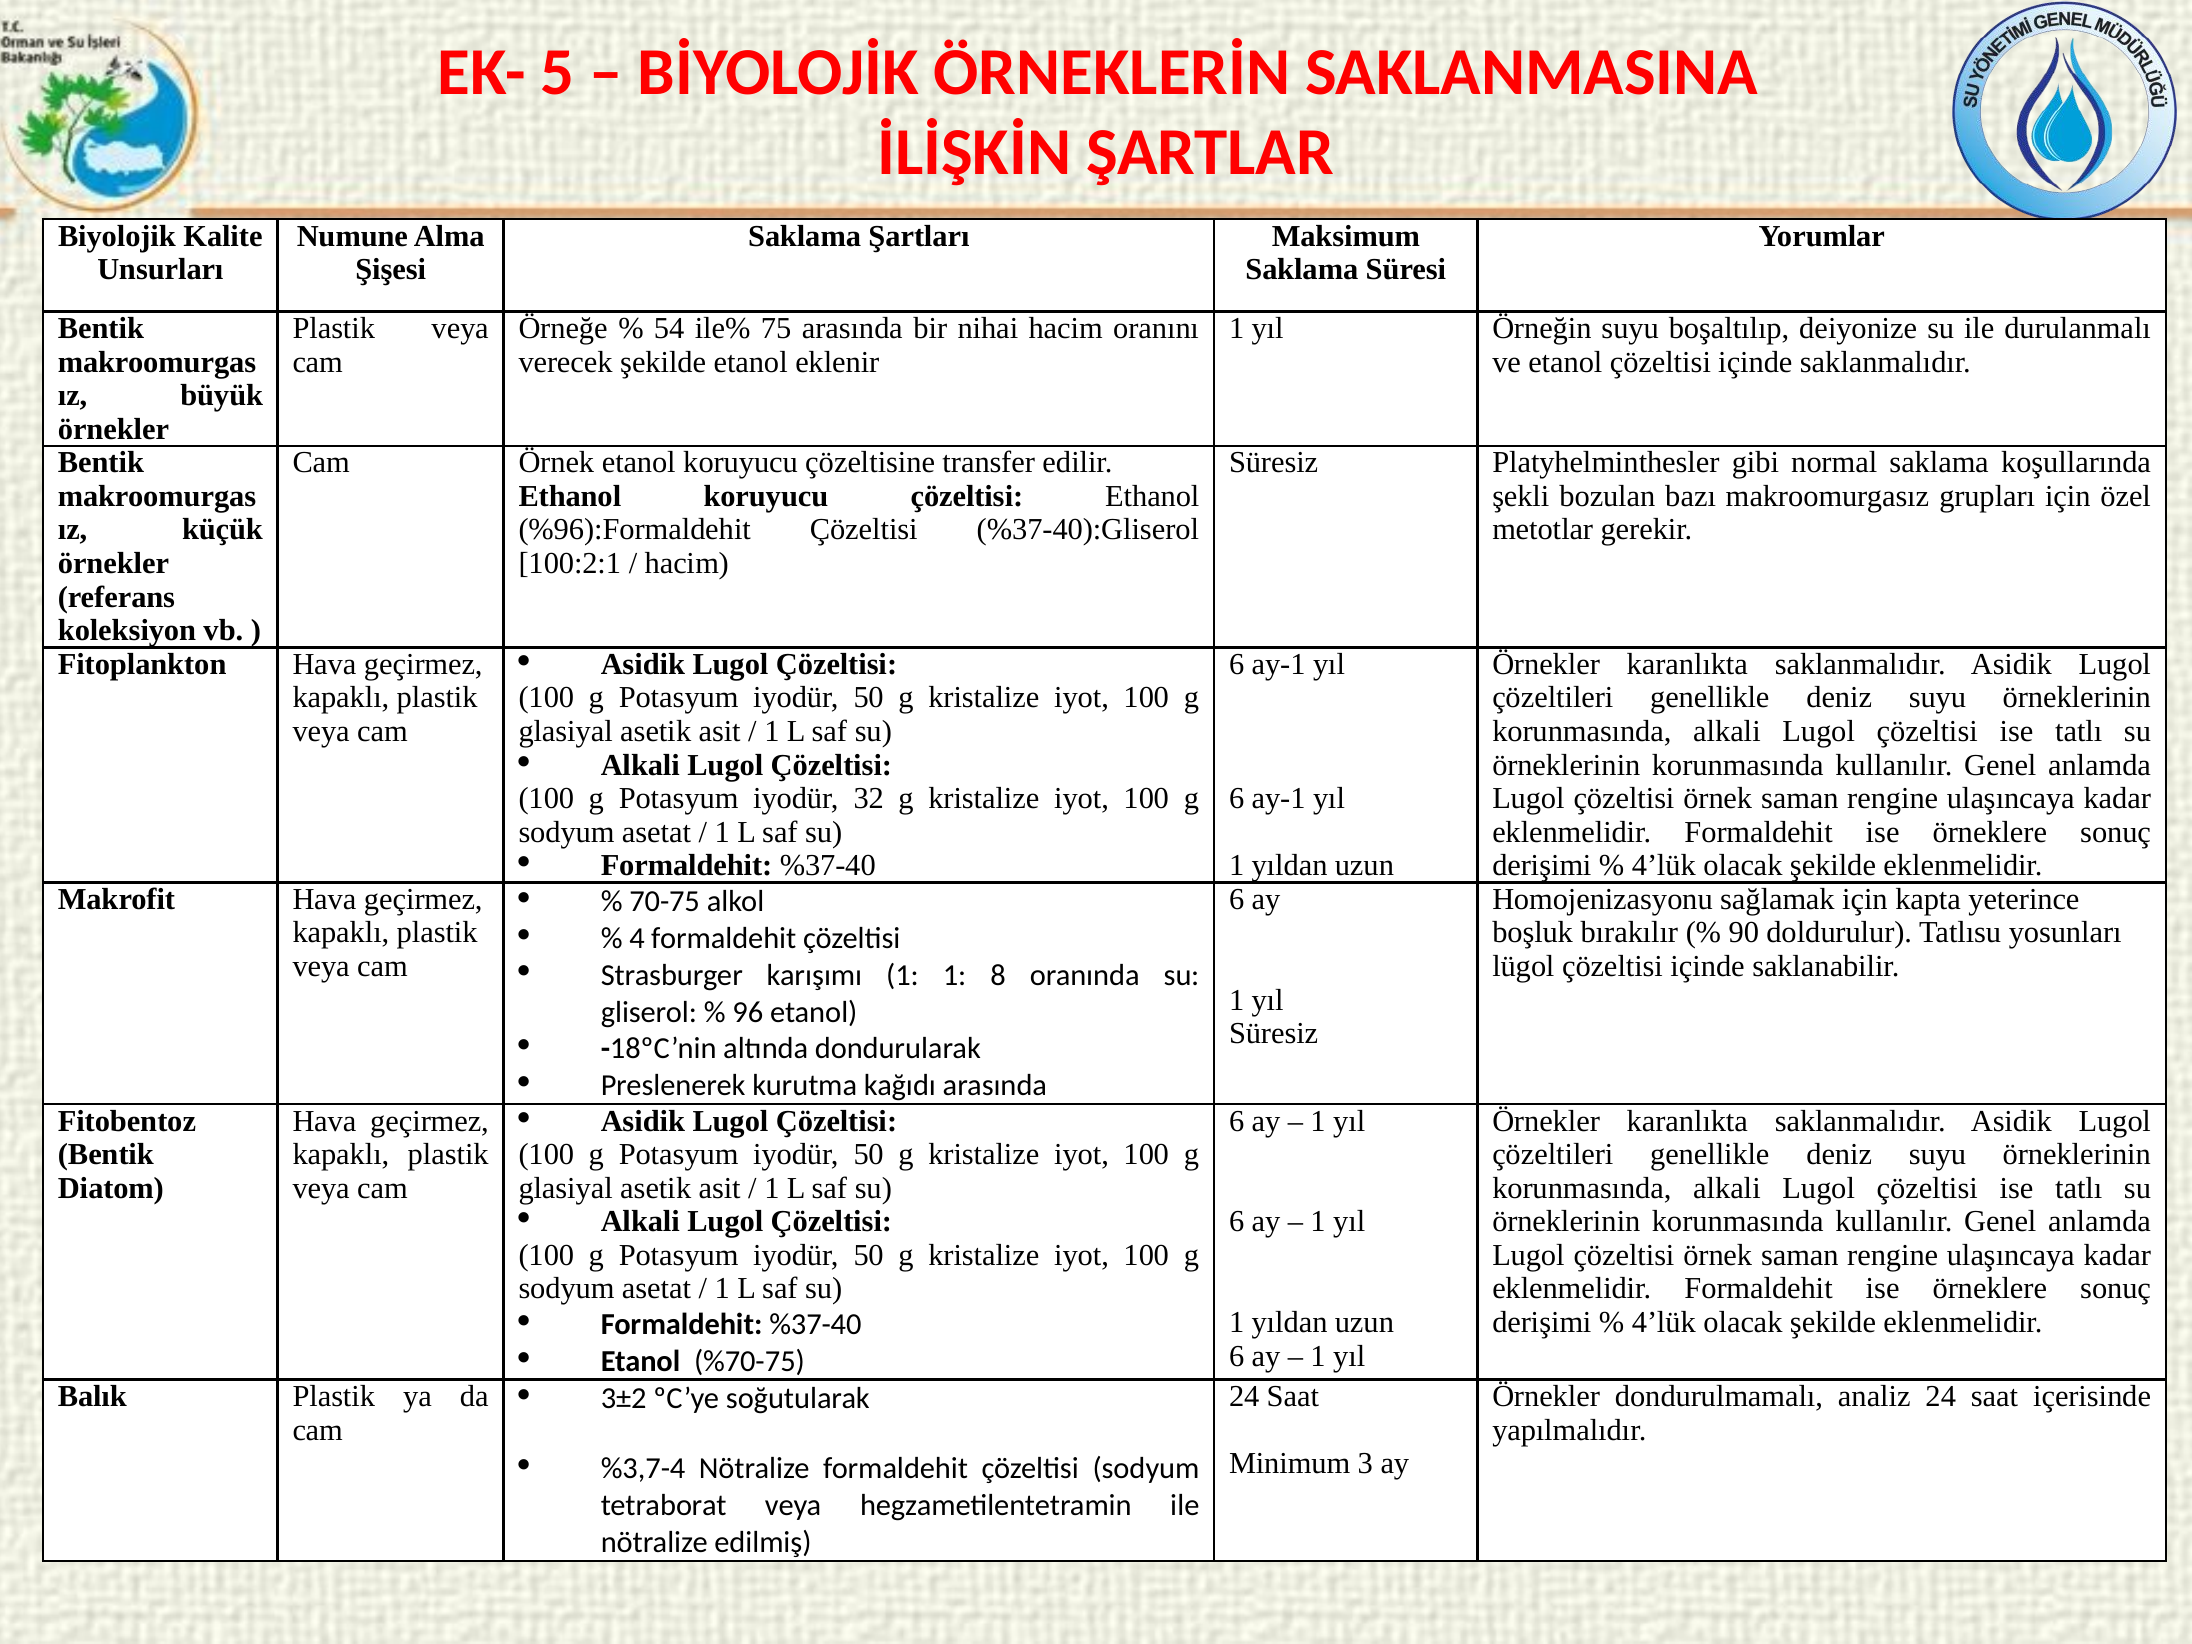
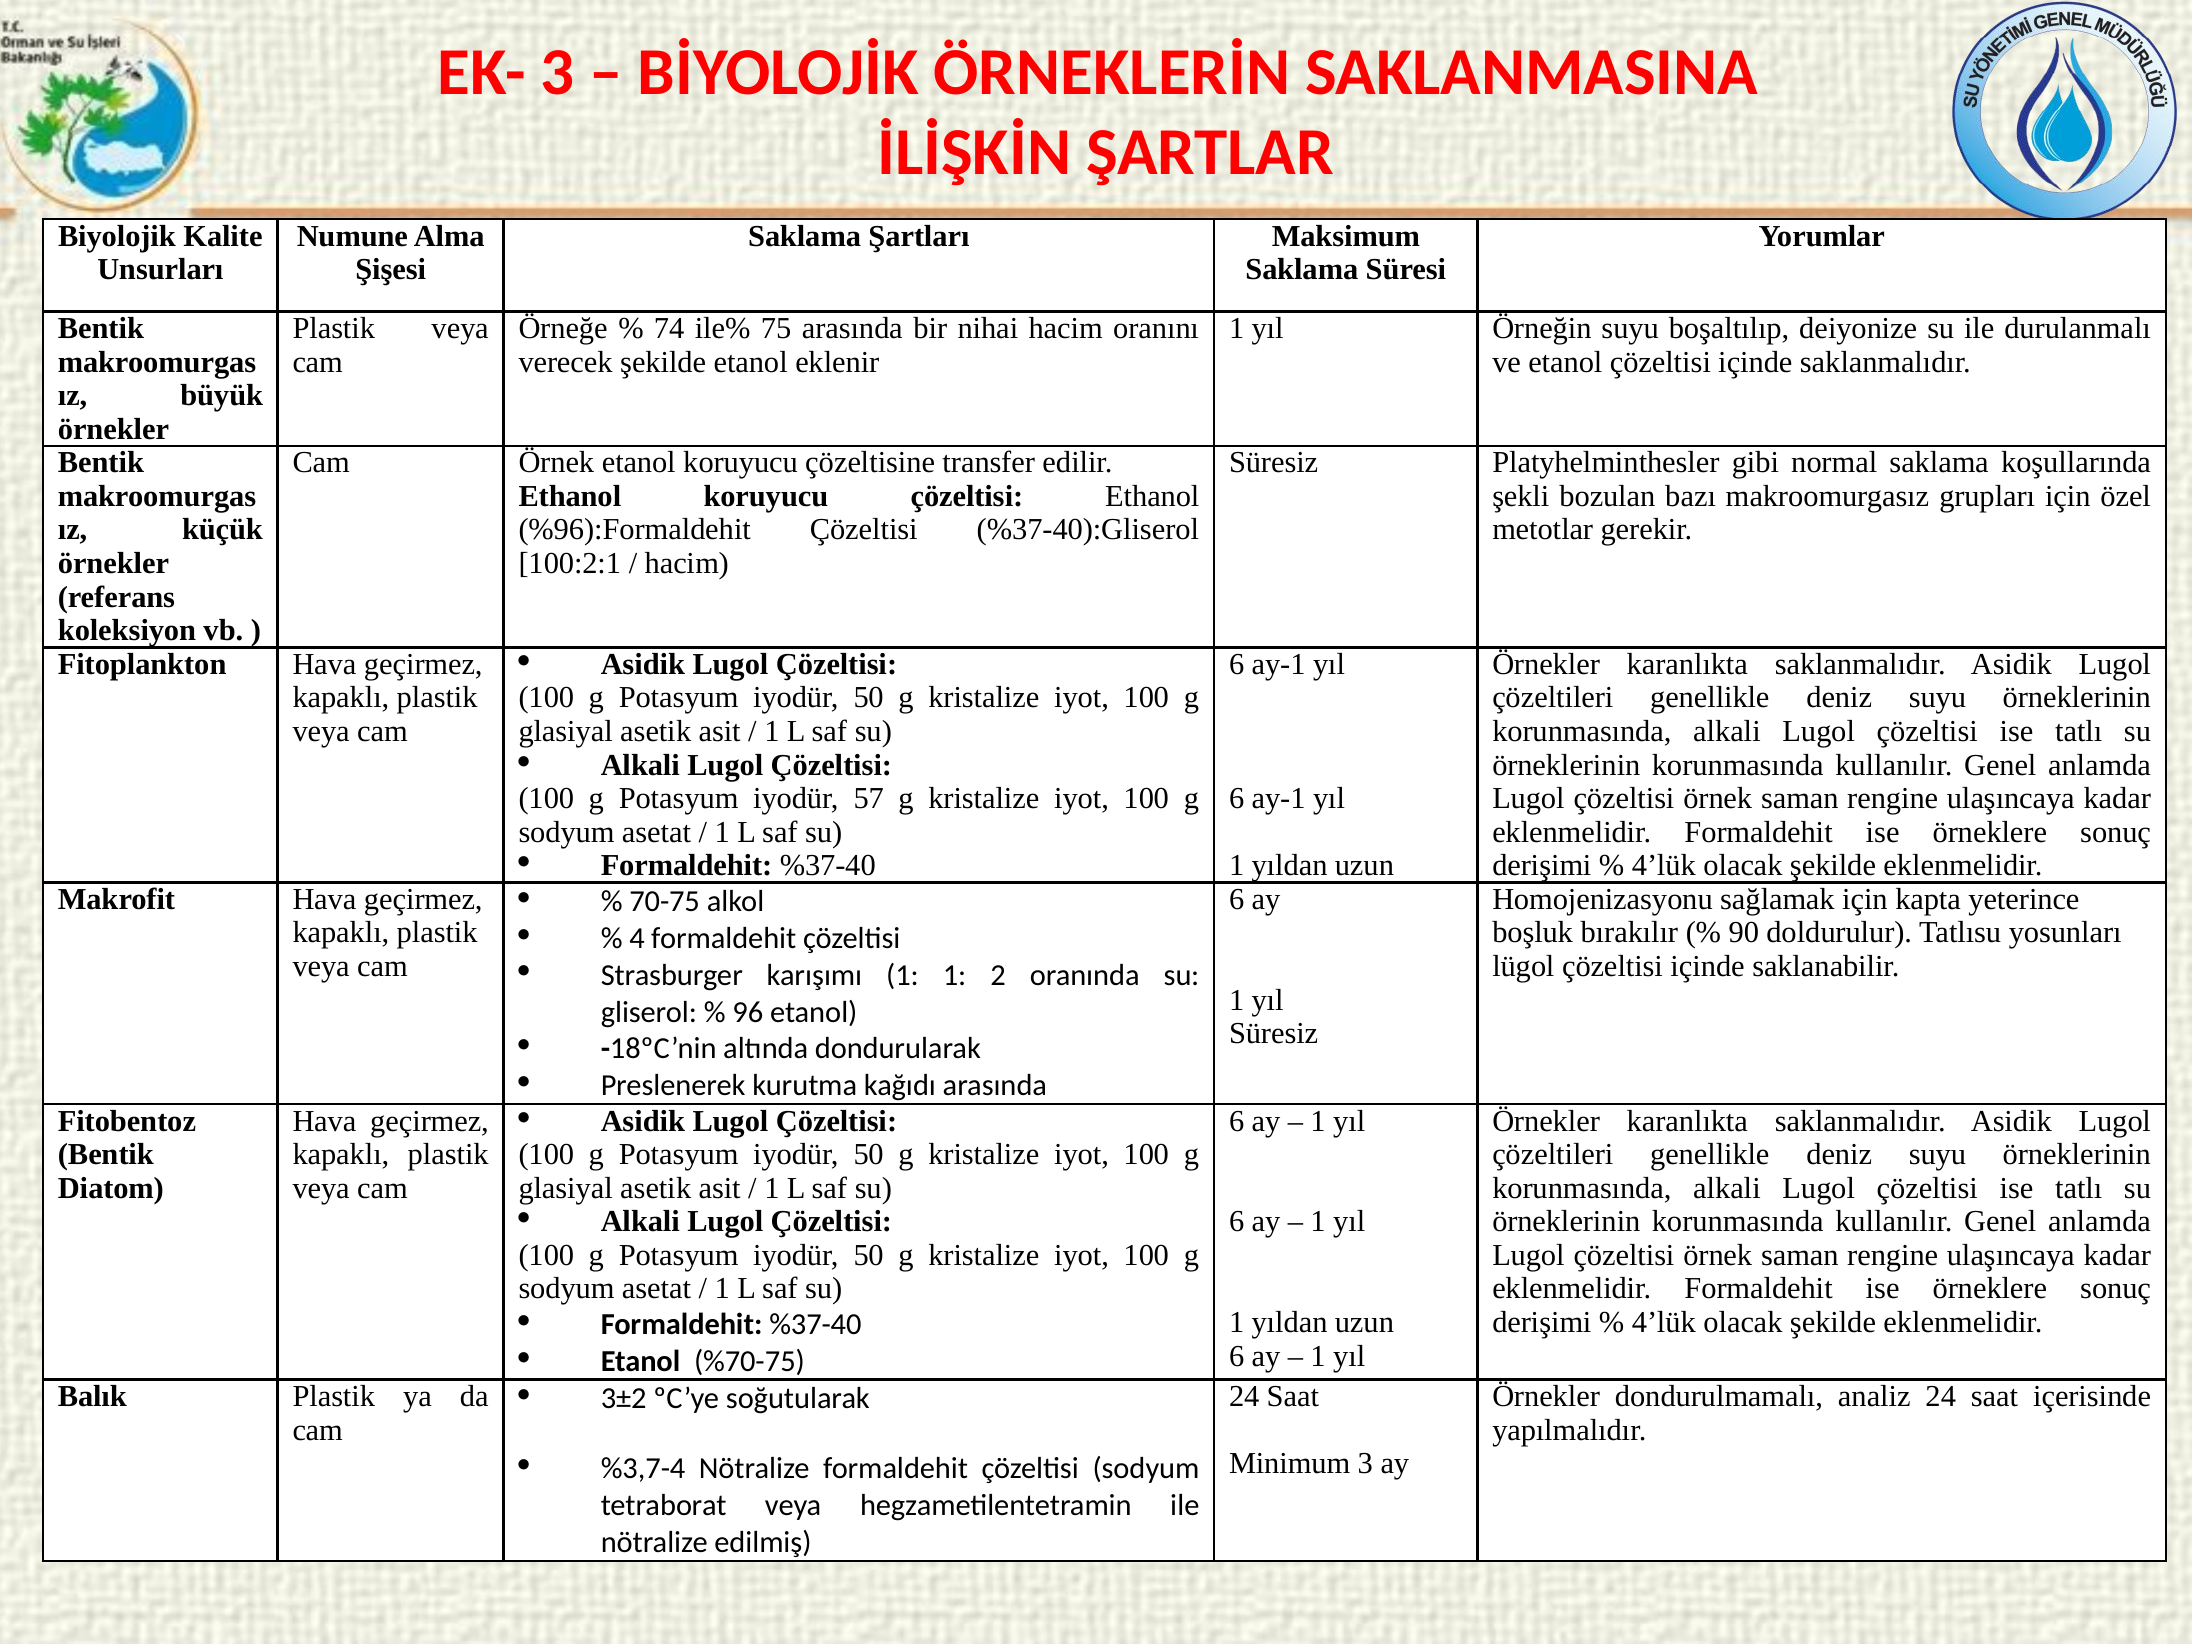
EK- 5: 5 -> 3 (558, 72)
54: 54 -> 74 (669, 328)
32: 32 -> 57 (869, 799)
8: 8 -> 2 (998, 975)
